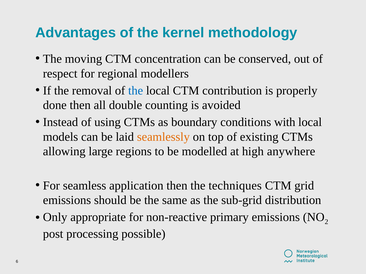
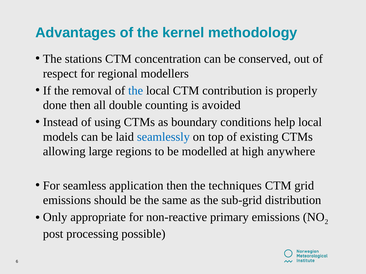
moving: moving -> stations (83, 59)
with: with -> help (285, 122)
seamlessly colour: orange -> blue (163, 137)
